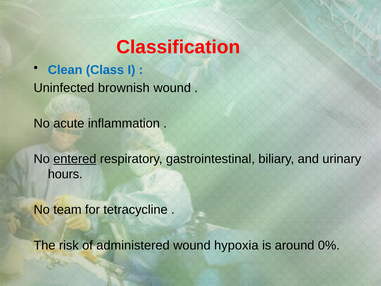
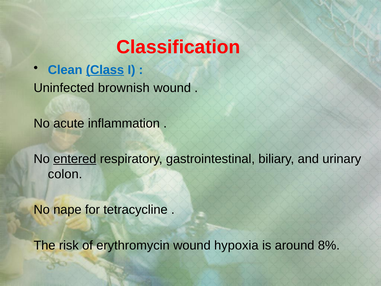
Class underline: none -> present (105, 70)
hours: hours -> colon (65, 174)
team: team -> nape (67, 210)
administered: administered -> erythromycin (133, 245)
0%: 0% -> 8% (329, 245)
